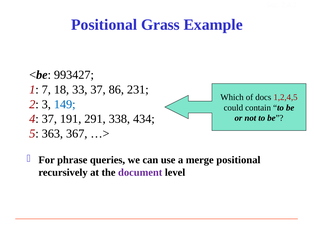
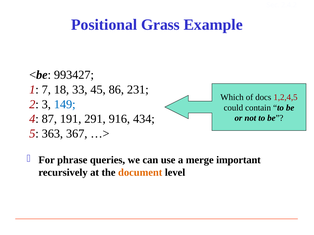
33 37: 37 -> 45 (98, 90)
4 37: 37 -> 87 (49, 119)
338: 338 -> 916 (119, 119)
merge positional: positional -> important (238, 160)
document colour: purple -> orange (140, 173)
